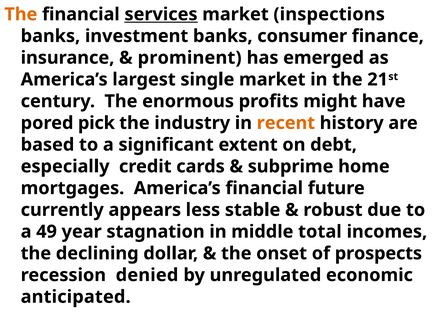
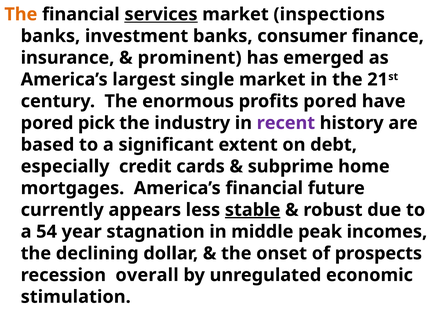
profits might: might -> pored (330, 101)
recent colour: orange -> purple (286, 123)
stable underline: none -> present (253, 210)
49: 49 -> 54 (47, 232)
total: total -> peak (320, 232)
denied: denied -> overall (147, 275)
anticipated: anticipated -> stimulation (76, 297)
